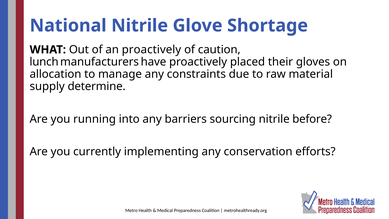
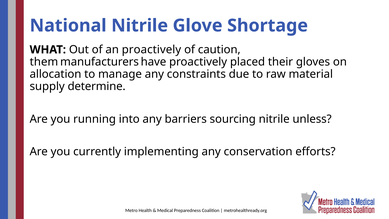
lunch: lunch -> them (44, 62)
before: before -> unless (312, 119)
